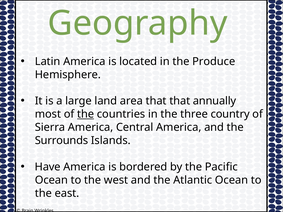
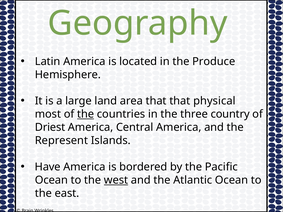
annually: annually -> physical (214, 101)
Sierra: Sierra -> Driest (50, 128)
Surrounds: Surrounds -> Represent (61, 141)
west underline: none -> present (116, 180)
